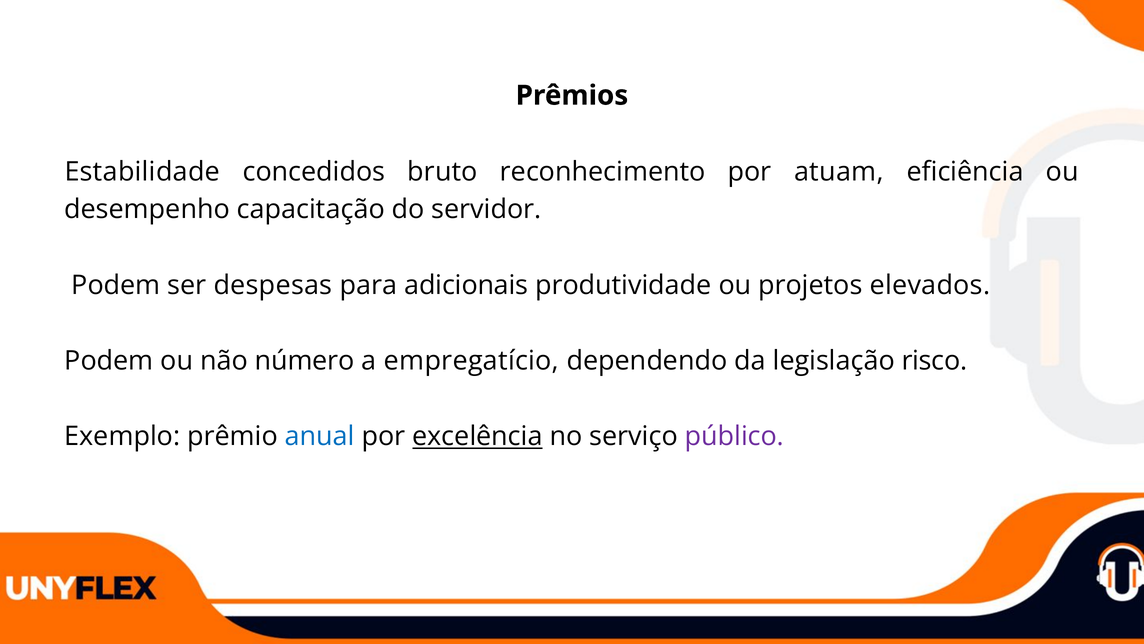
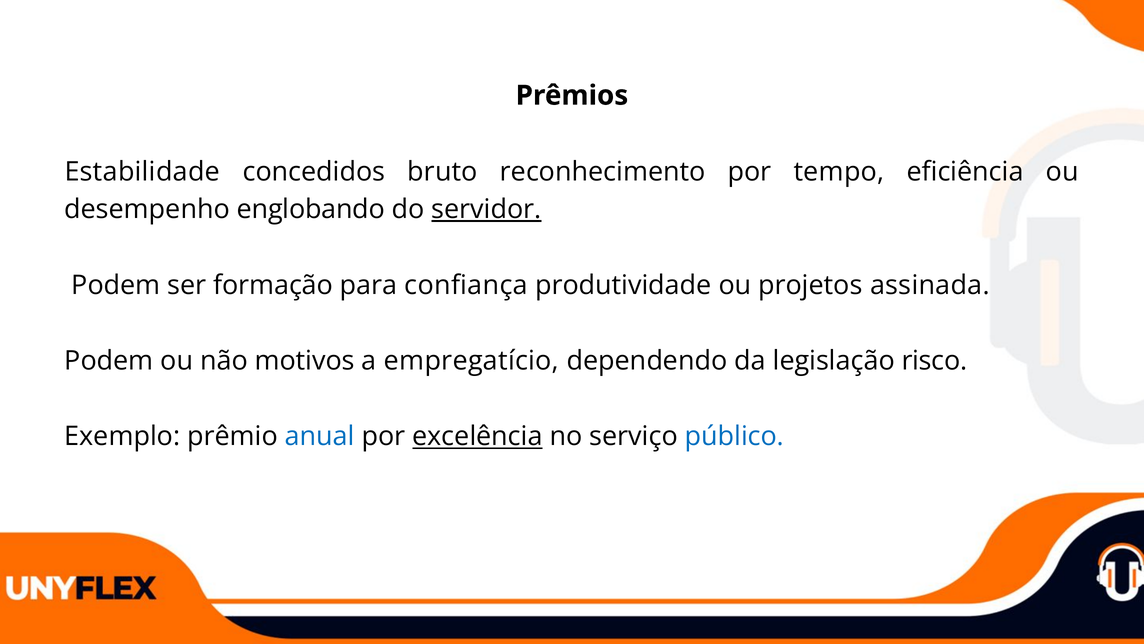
atuam: atuam -> tempo (839, 171)
capacitação: capacitação -> englobando (311, 209)
servidor underline: none -> present (486, 209)
despesas: despesas -> formação (273, 285)
adicionais: adicionais -> confiança (466, 285)
elevados: elevados -> assinada (930, 285)
número: número -> motivos (305, 361)
público colour: purple -> blue (734, 436)
